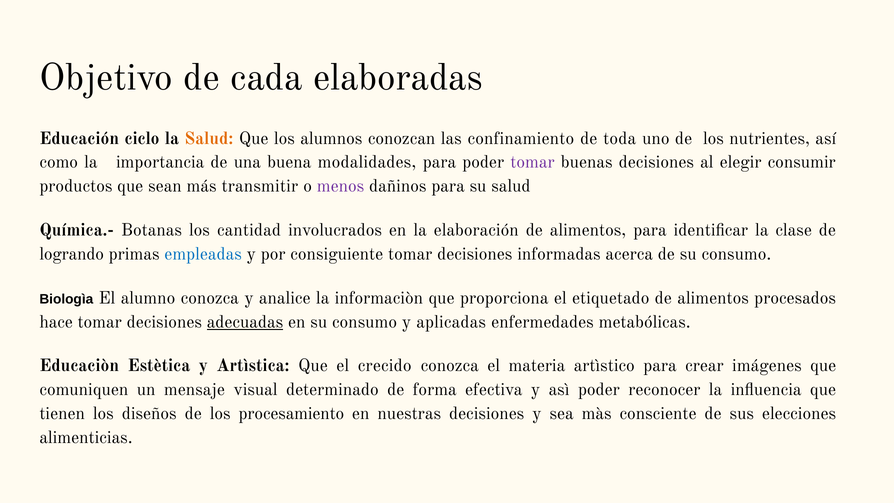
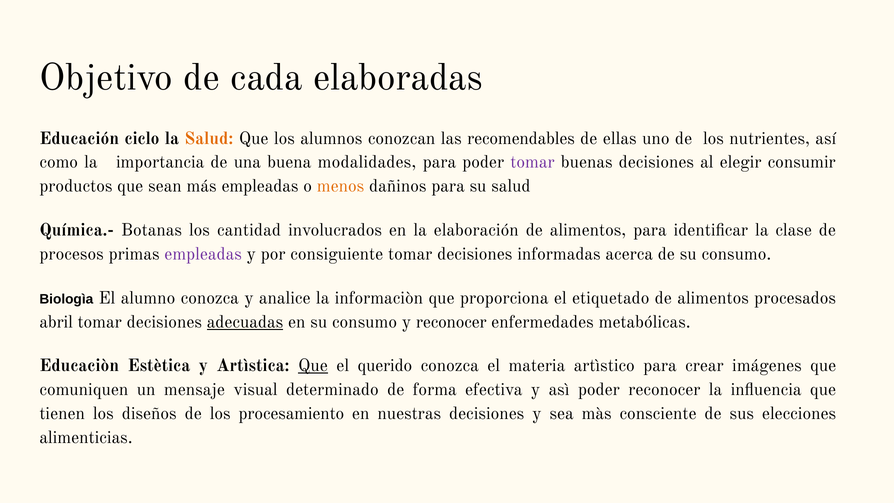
confinamiento: confinamiento -> recomendables (521, 138)
toda: toda -> ellas (620, 138)
más transmitir: transmitir -> empleadas (260, 186)
menos colour: purple -> orange (341, 186)
logrando: logrando -> procesos (72, 254)
empleadas colour: blue -> purple (203, 254)
hace: hace -> abril (56, 322)
y aplicadas: aplicadas -> reconocer (451, 322)
Que underline: none -> present (313, 366)
crecido: crecido -> querido (385, 366)
